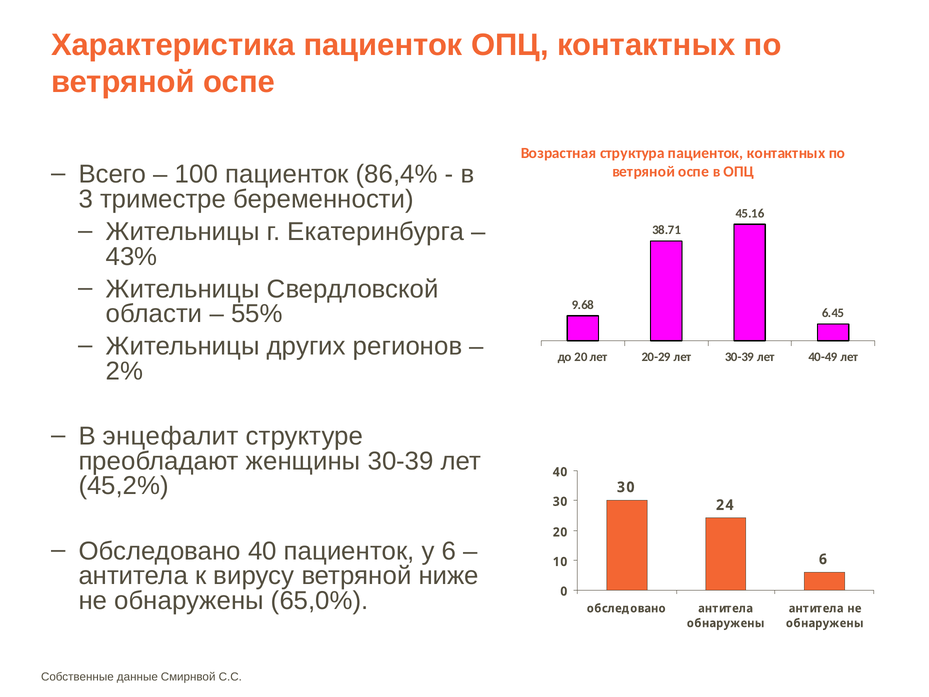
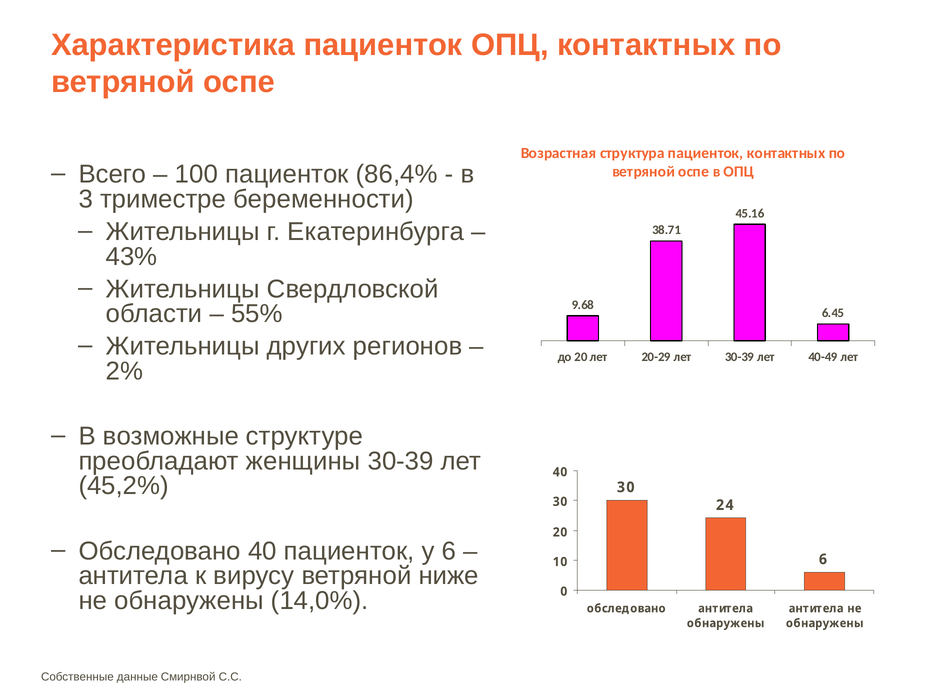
энцефалит: энцефалит -> возможные (171, 436)
65,0%: 65,0% -> 14,0% (320, 600)
